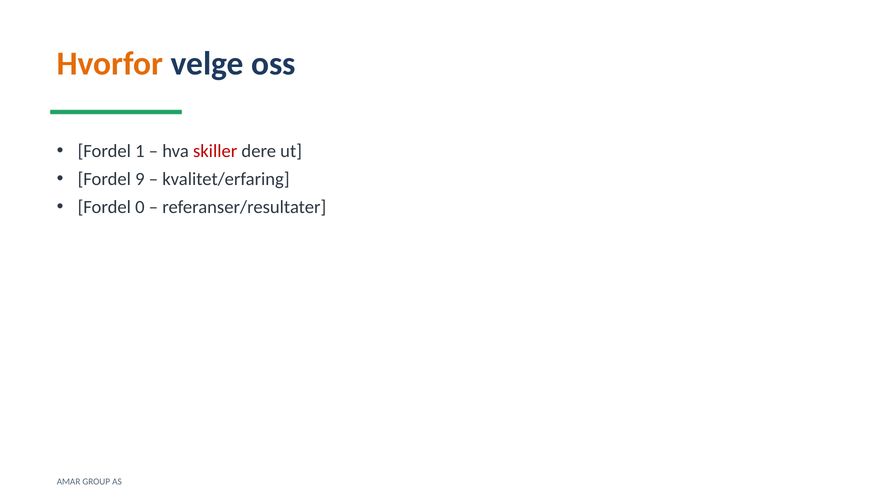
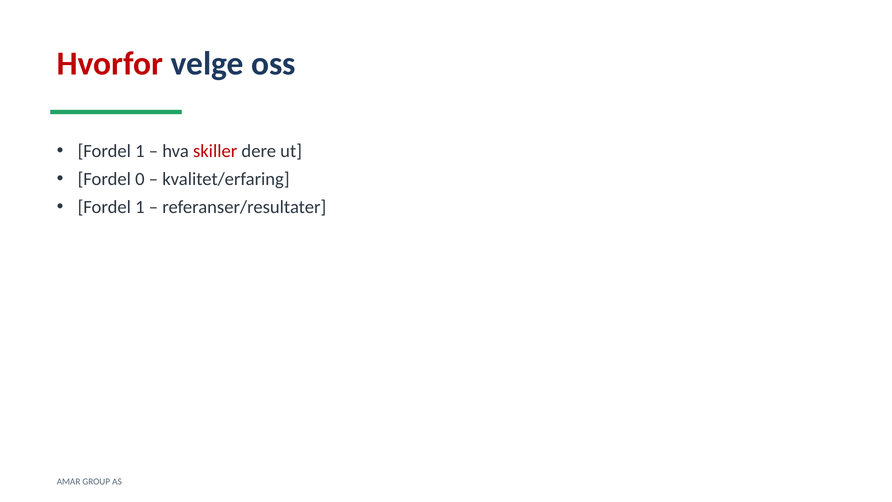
Hvorfor colour: orange -> red (110, 64)
9: 9 -> 0 (140, 179)
0: 0 -> 1 (140, 207)
